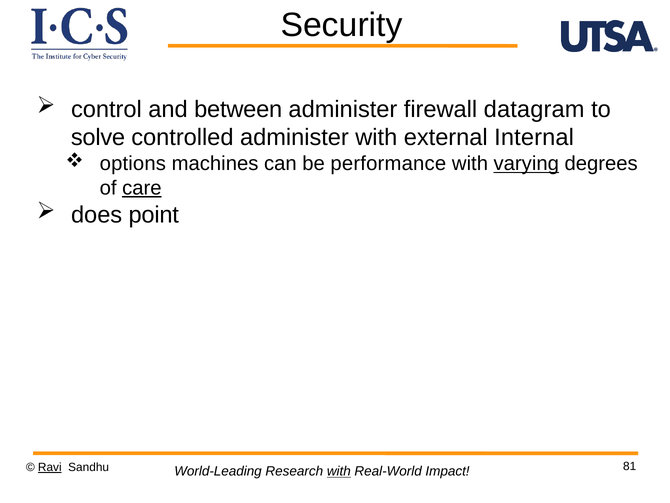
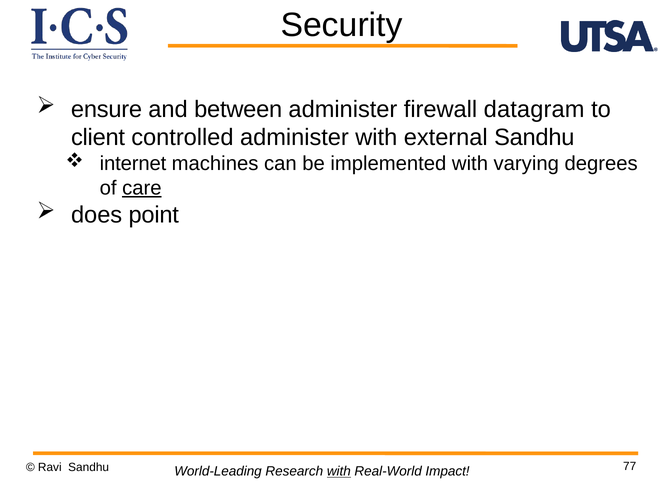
control: control -> ensure (107, 109)
solve: solve -> client (98, 137)
external Internal: Internal -> Sandhu (534, 137)
options: options -> internet (133, 164)
performance: performance -> implemented (388, 164)
varying underline: present -> none (526, 164)
Ravi underline: present -> none (50, 467)
81: 81 -> 77 (630, 466)
